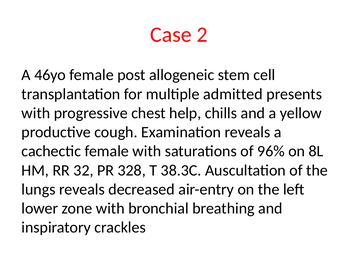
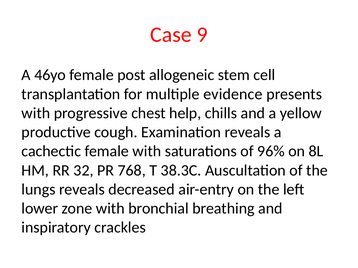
2: 2 -> 9 (202, 35)
admitted: admitted -> evidence (233, 94)
328: 328 -> 768 (132, 171)
